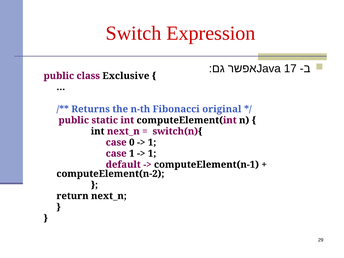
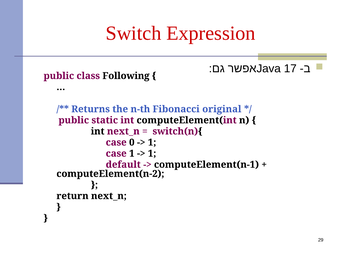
Exclusive: Exclusive -> Following (126, 76)
